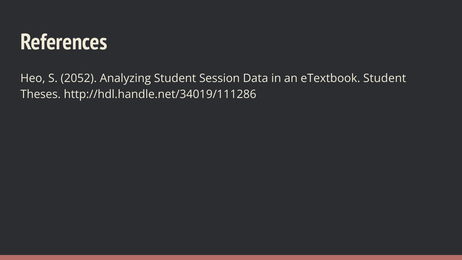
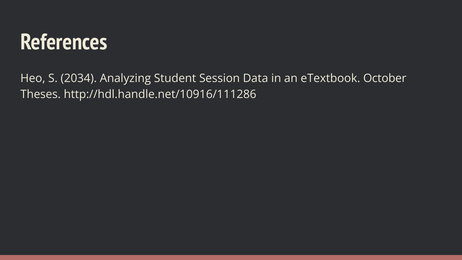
2052: 2052 -> 2034 (79, 78)
eTextbook Student: Student -> October (385, 78)
http://hdl.handle.net/34019/111286: http://hdl.handle.net/34019/111286 -> http://hdl.handle.net/10916/111286 (160, 94)
